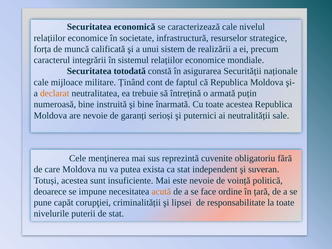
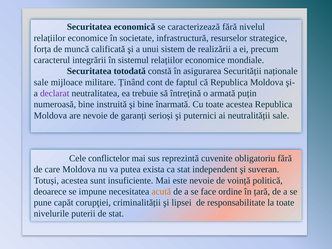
caracterizează cale: cale -> fără (230, 27)
cale: cale -> sale (41, 82)
declarat colour: orange -> purple (55, 93)
menţinerea: menţinerea -> conflictelor (109, 158)
